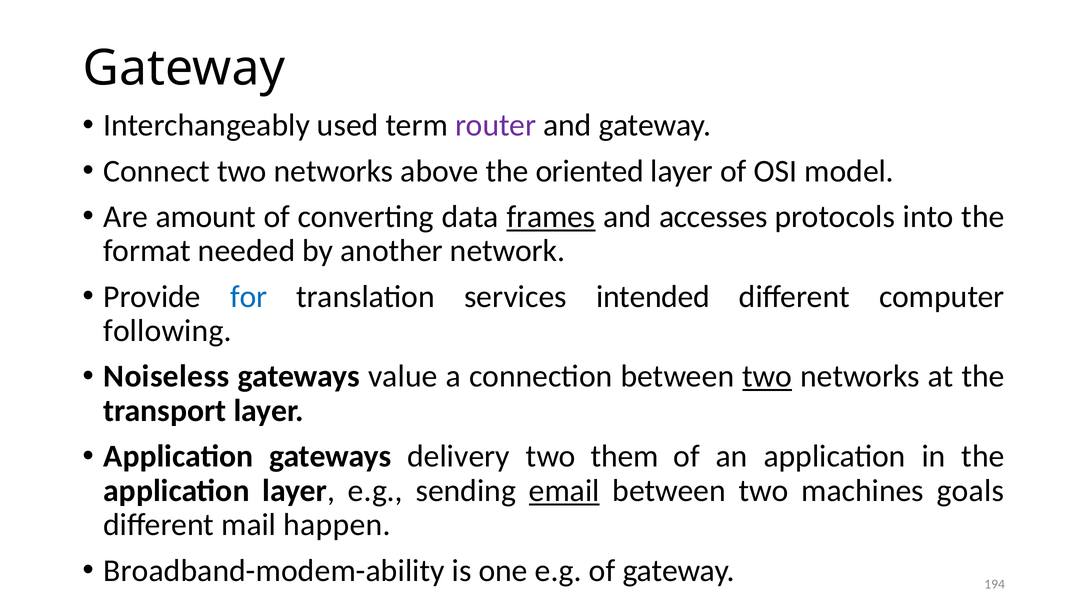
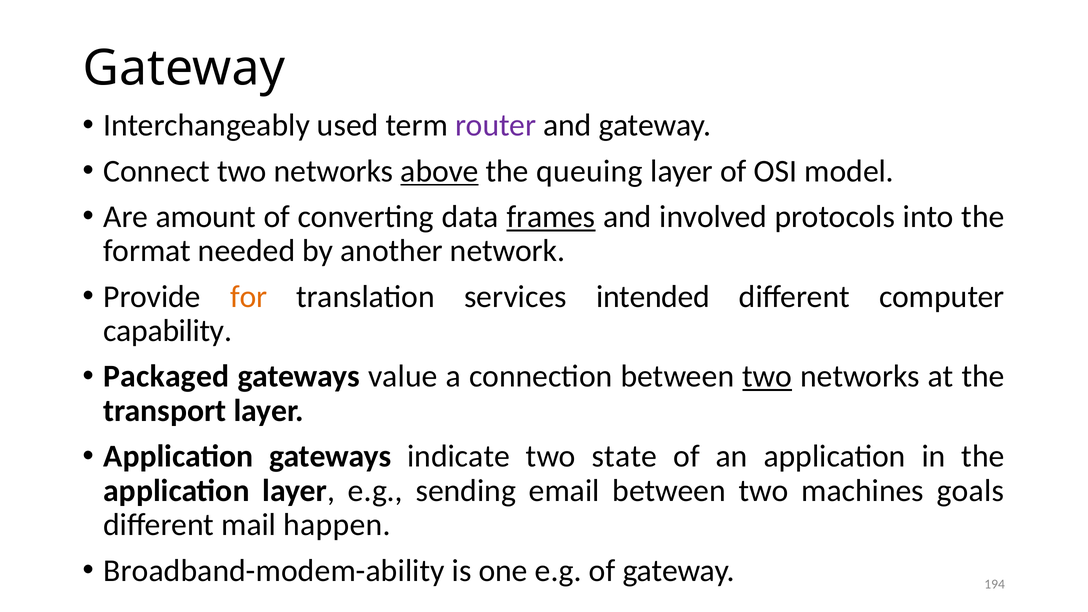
above underline: none -> present (440, 171)
oriented: oriented -> queuing (589, 171)
accesses: accesses -> involved (713, 217)
for colour: blue -> orange (249, 297)
following: following -> capability (168, 331)
Noiseless: Noiseless -> Packaged (166, 377)
delivery: delivery -> indicate (459, 456)
them: them -> state (624, 456)
email underline: present -> none (564, 491)
